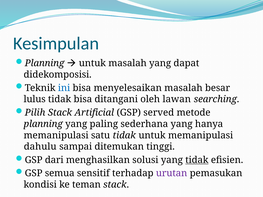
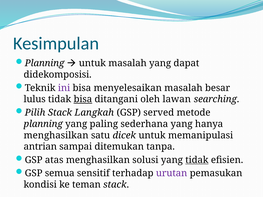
ini colour: blue -> purple (64, 88)
bisa underline: none -> present (83, 99)
Artificial: Artificial -> Langkah (94, 113)
memanipulasi: memanipulasi -> menghasilkan (56, 135)
satu tidak: tidak -> dicek (124, 135)
dahulu: dahulu -> antrian (40, 147)
tinggi: tinggi -> tanpa (161, 147)
dari: dari -> atas (54, 160)
